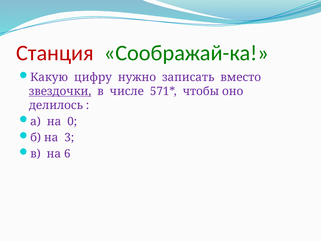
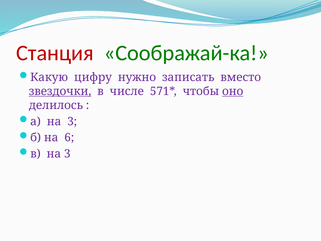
оно underline: none -> present (233, 91)
а на 0: 0 -> 3 (72, 121)
3: 3 -> 6 (69, 138)
в на 6: 6 -> 3 (67, 154)
